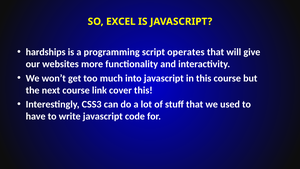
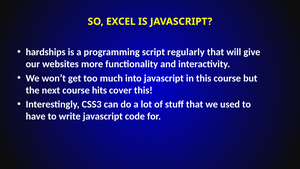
operates: operates -> regularly (186, 52)
link: link -> hits (99, 90)
